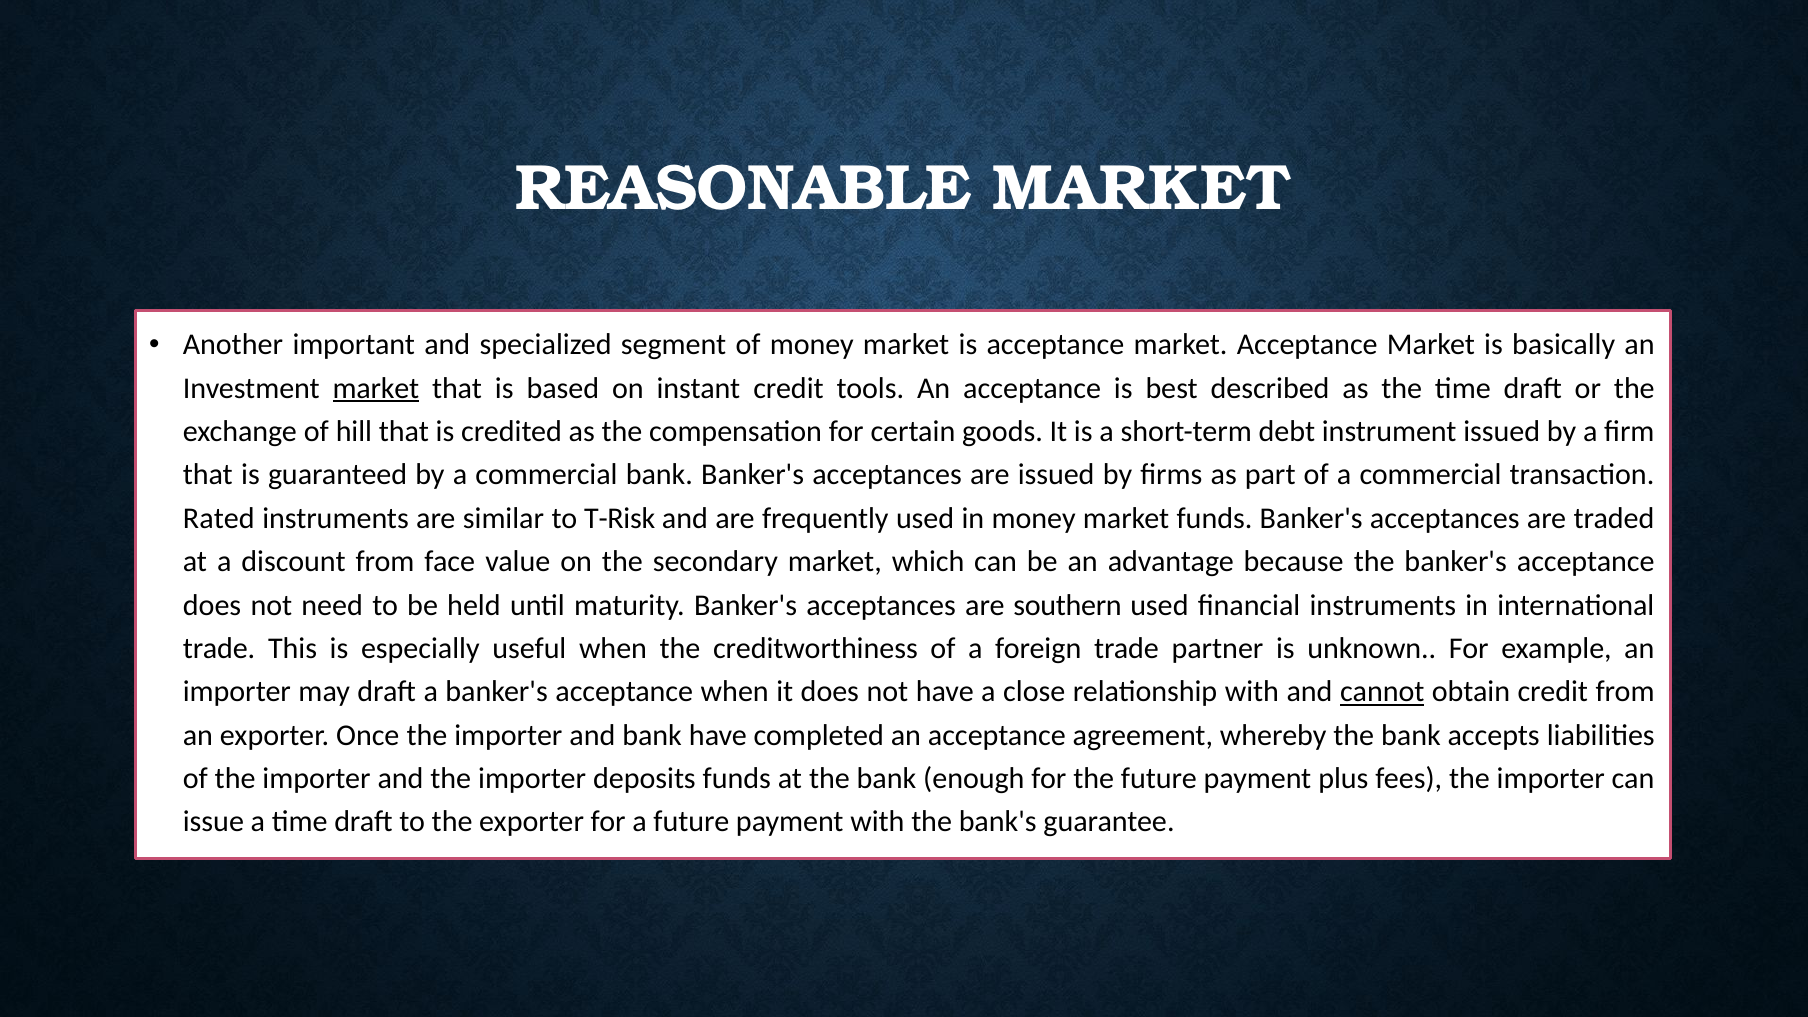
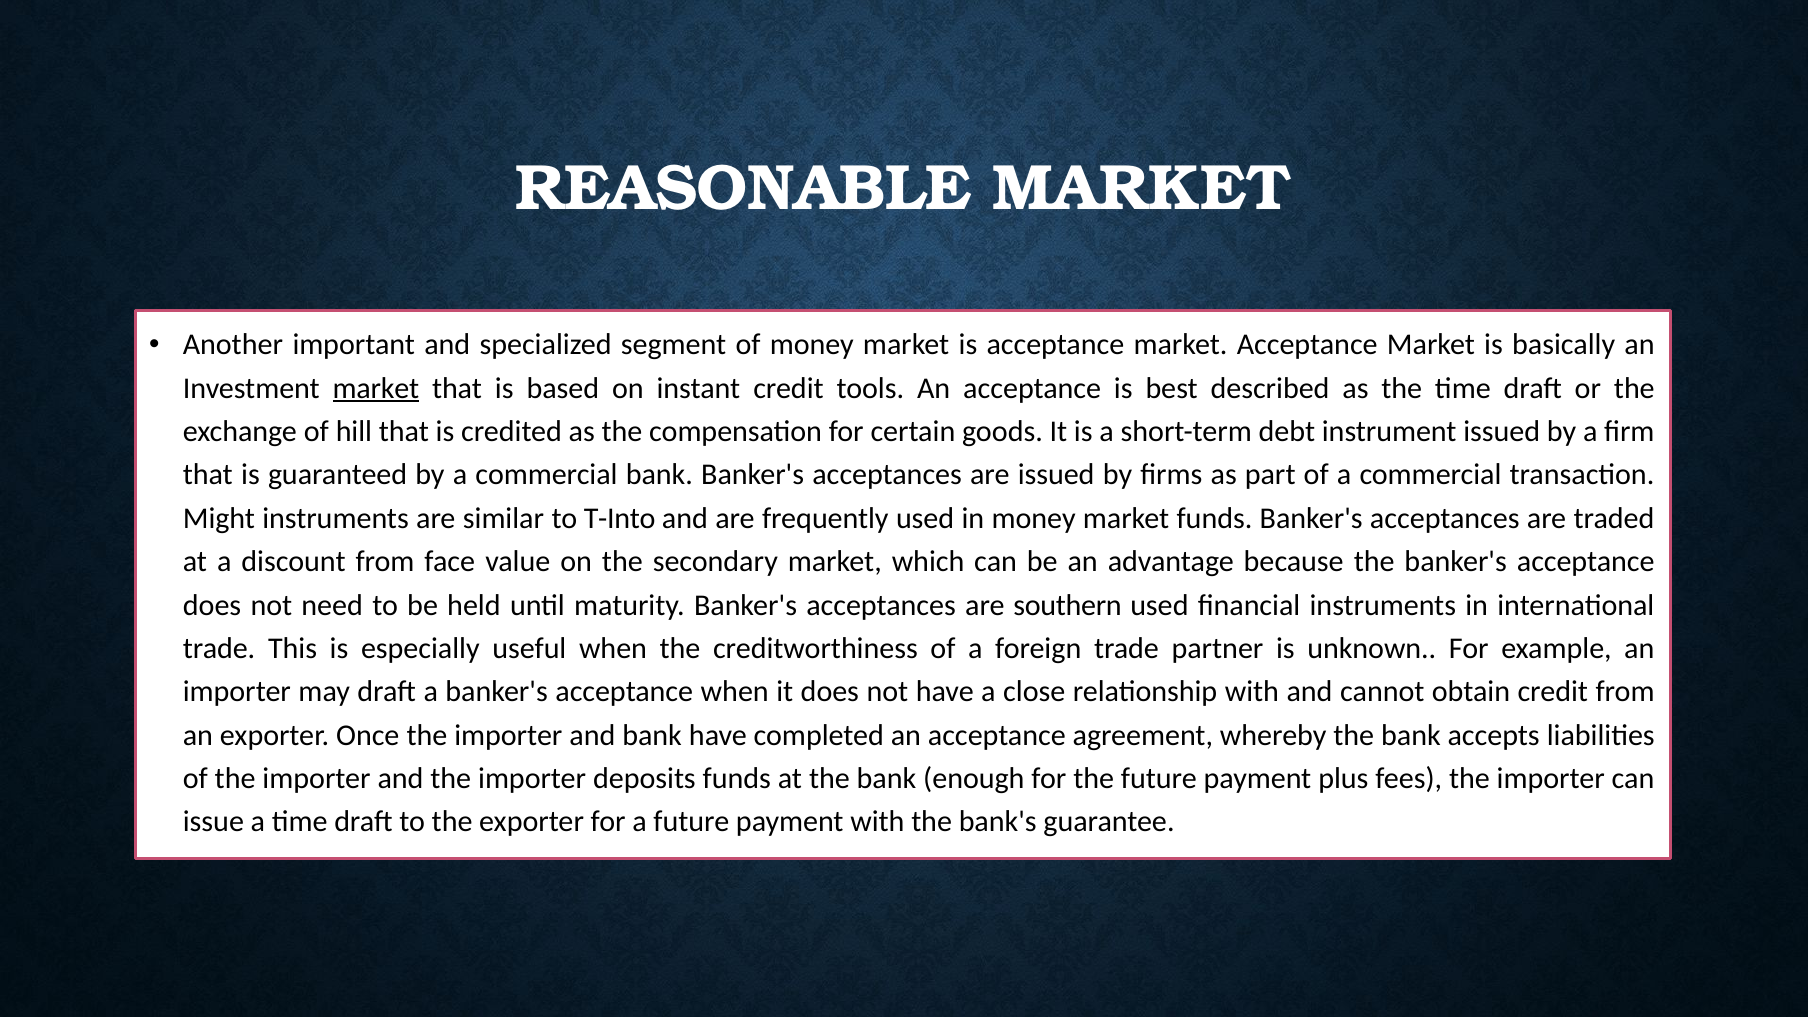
Rated: Rated -> Might (219, 518)
T-Risk: T-Risk -> T-Into (620, 518)
cannot underline: present -> none (1382, 692)
